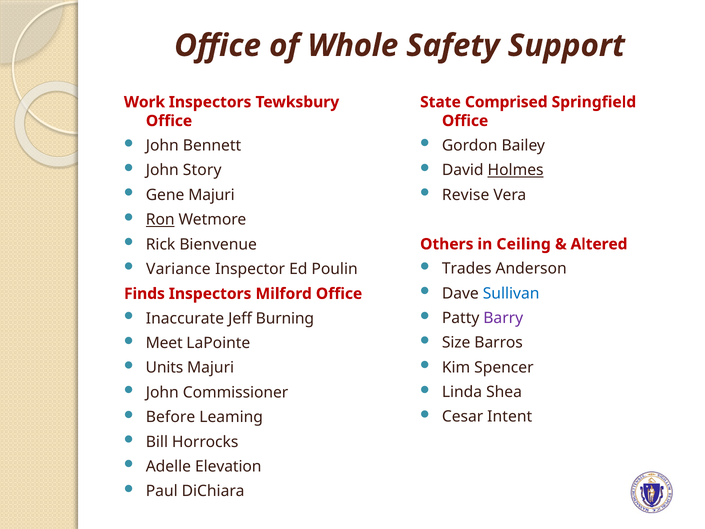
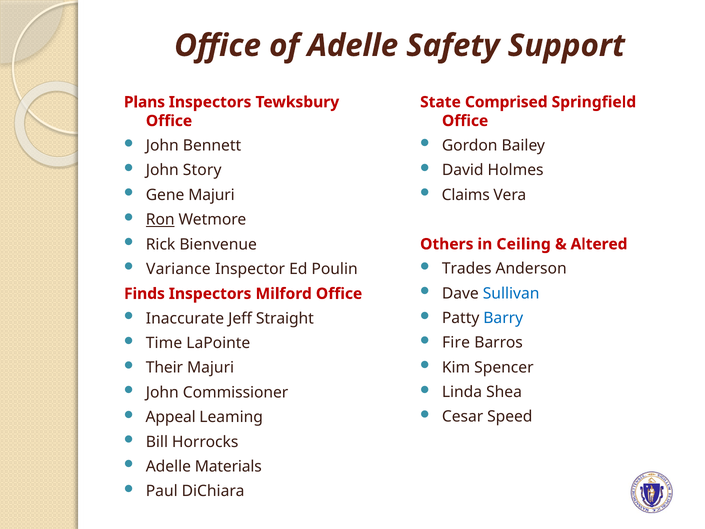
of Whole: Whole -> Adelle (353, 46)
Work: Work -> Plans (144, 102)
Holmes underline: present -> none (516, 170)
Revise: Revise -> Claims (466, 195)
Barry colour: purple -> blue (503, 318)
Burning: Burning -> Straight (285, 318)
Size: Size -> Fire (456, 343)
Meet: Meet -> Time (164, 343)
Units: Units -> Their (164, 368)
Intent: Intent -> Speed (510, 417)
Before: Before -> Appeal (171, 417)
Elevation: Elevation -> Materials (228, 466)
